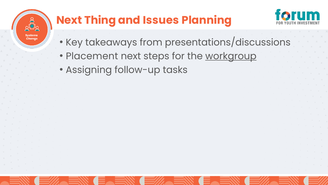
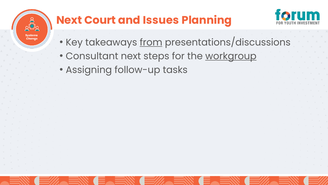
Thing: Thing -> Court (100, 20)
from underline: none -> present (151, 42)
Placement: Placement -> Consultant (92, 56)
